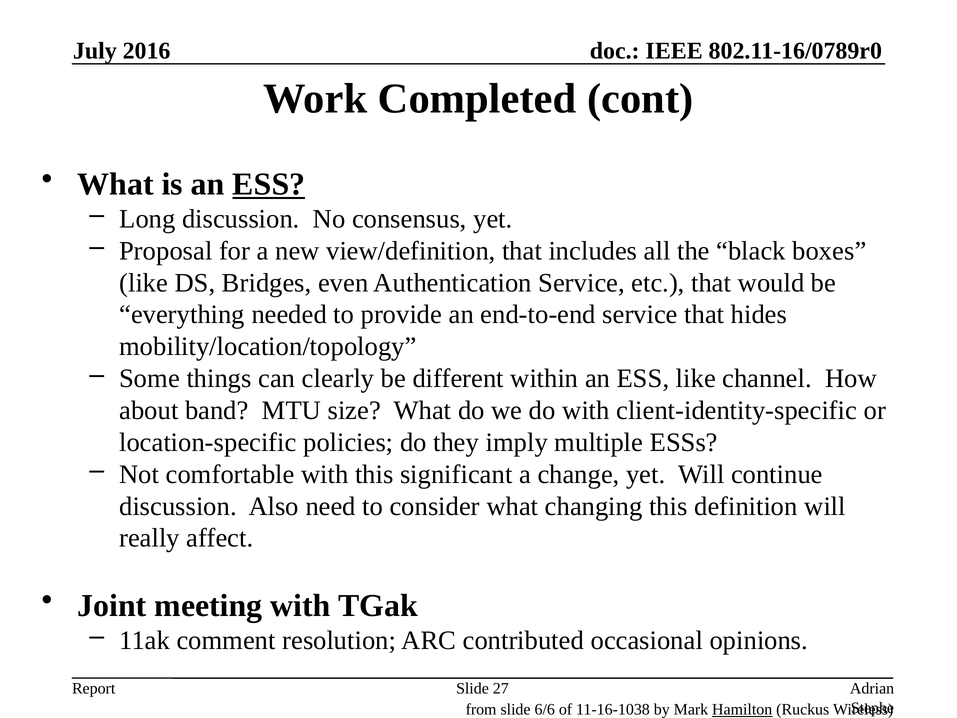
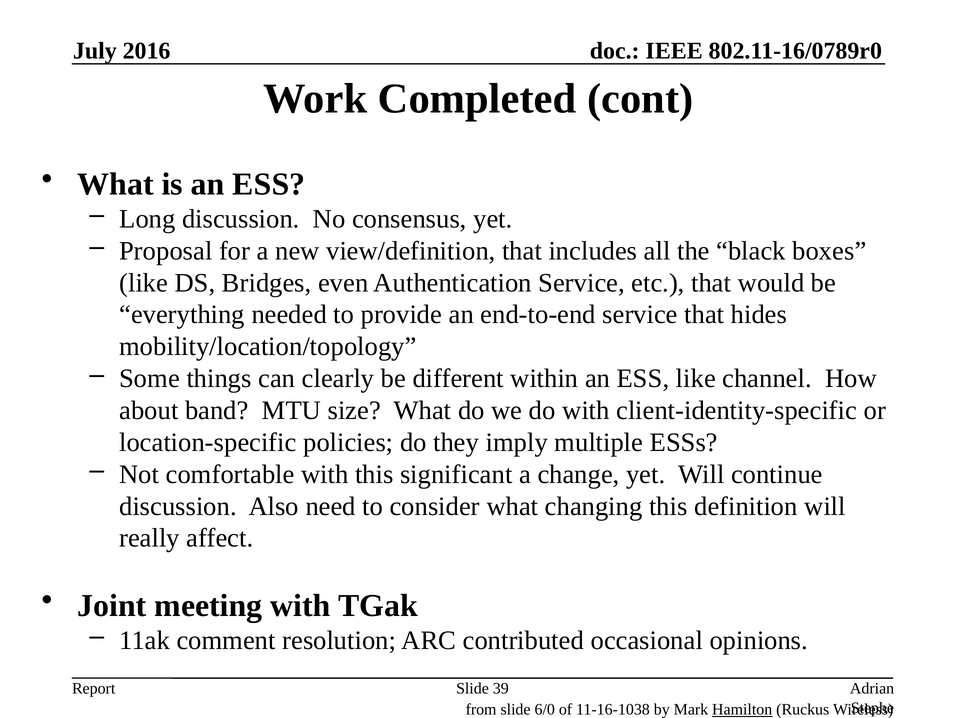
ESS underline: present -> none (269, 184)
27: 27 -> 39 (501, 688)
6/6: 6/6 -> 6/0 (545, 709)
